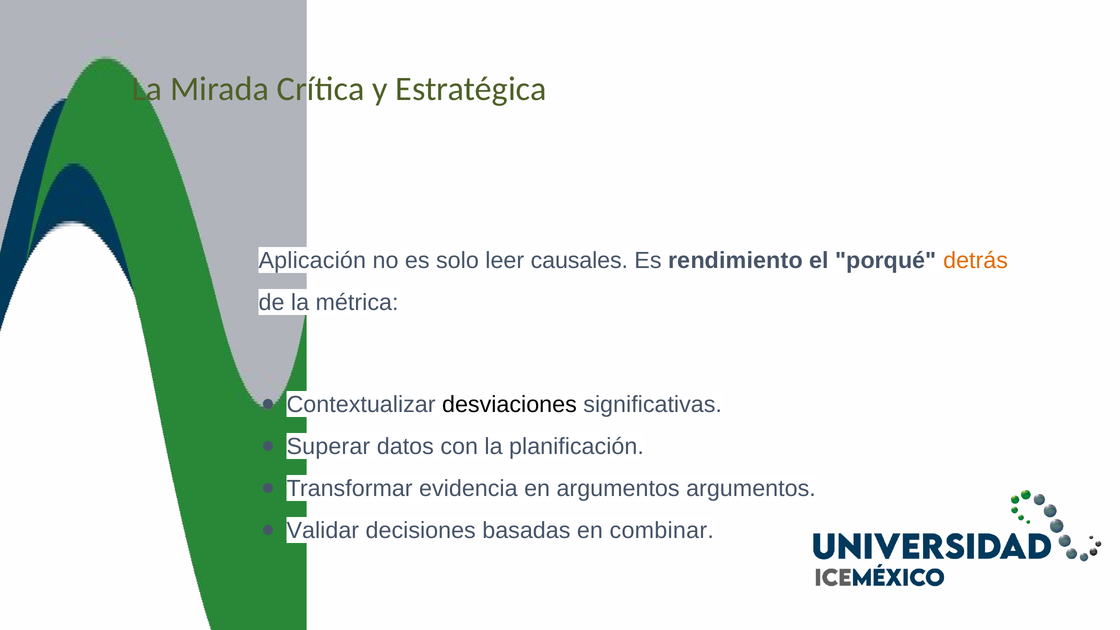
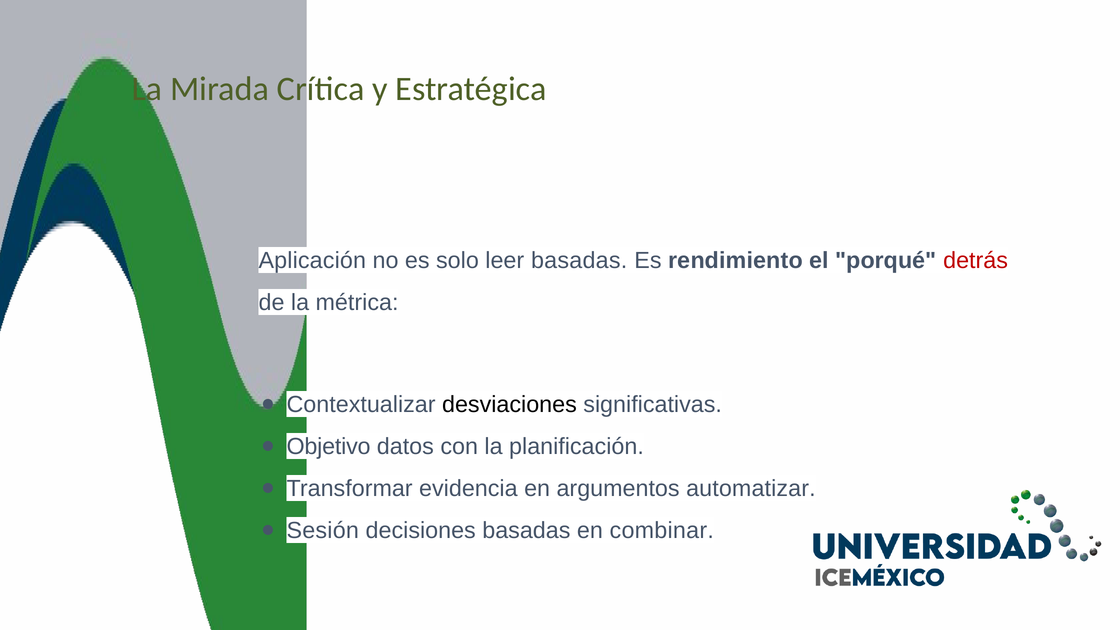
leer causales: causales -> basadas (579, 261)
detrás colour: orange -> red (976, 261)
Superar: Superar -> Objetivo (329, 446)
argumentos argumentos: argumentos -> automatizar (751, 488)
Validar: Validar -> Sesión (323, 530)
